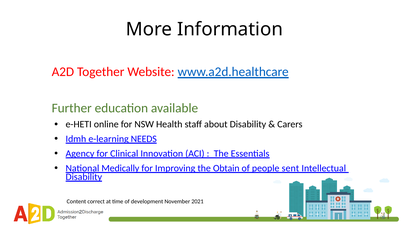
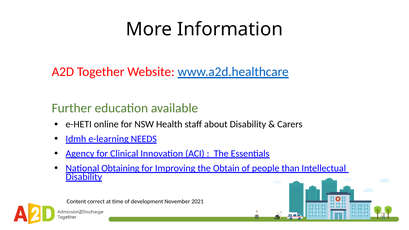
Medically: Medically -> Obtaining (120, 168)
sent: sent -> than (291, 168)
